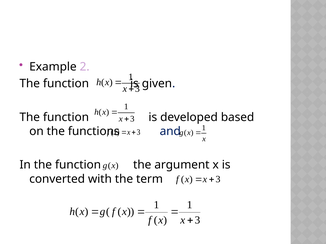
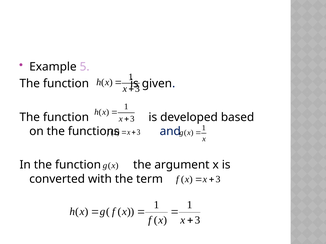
2: 2 -> 5 (85, 67)
